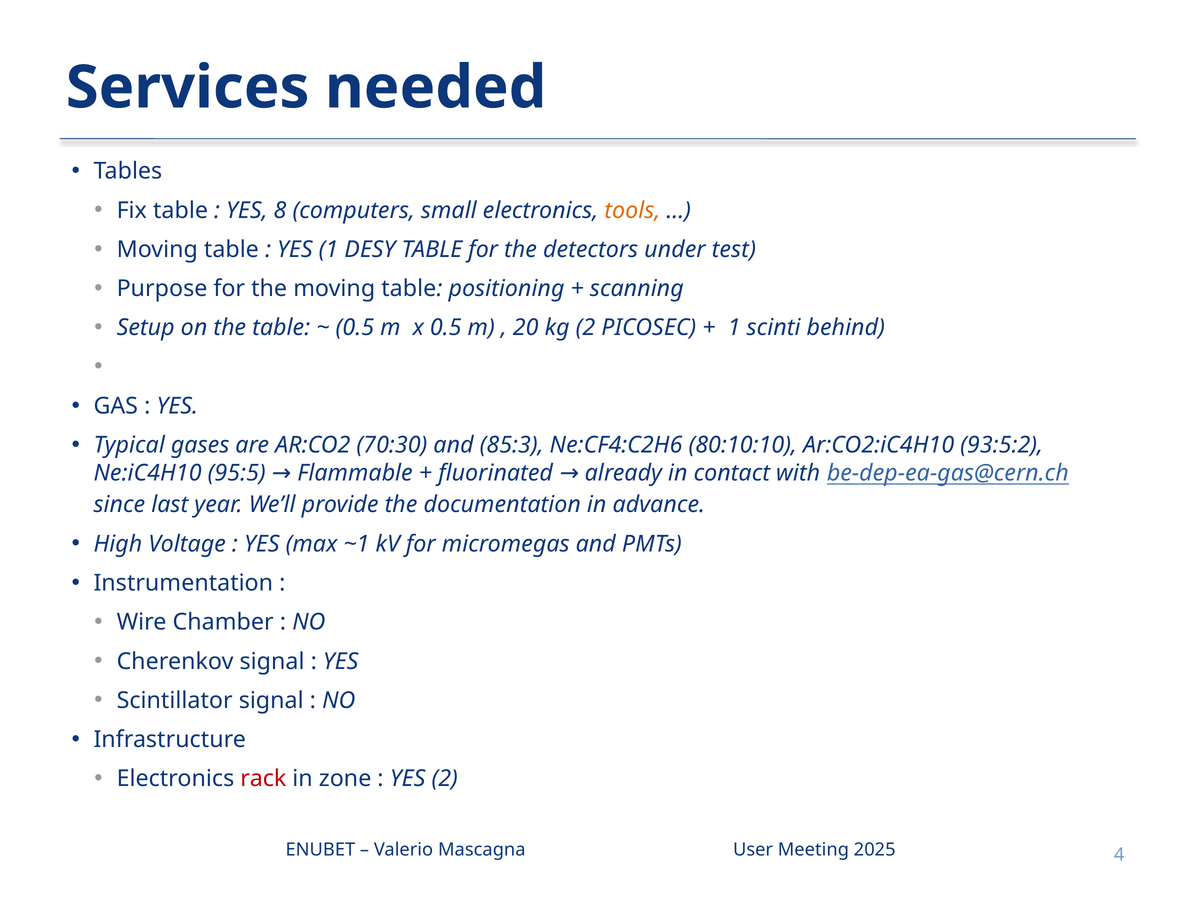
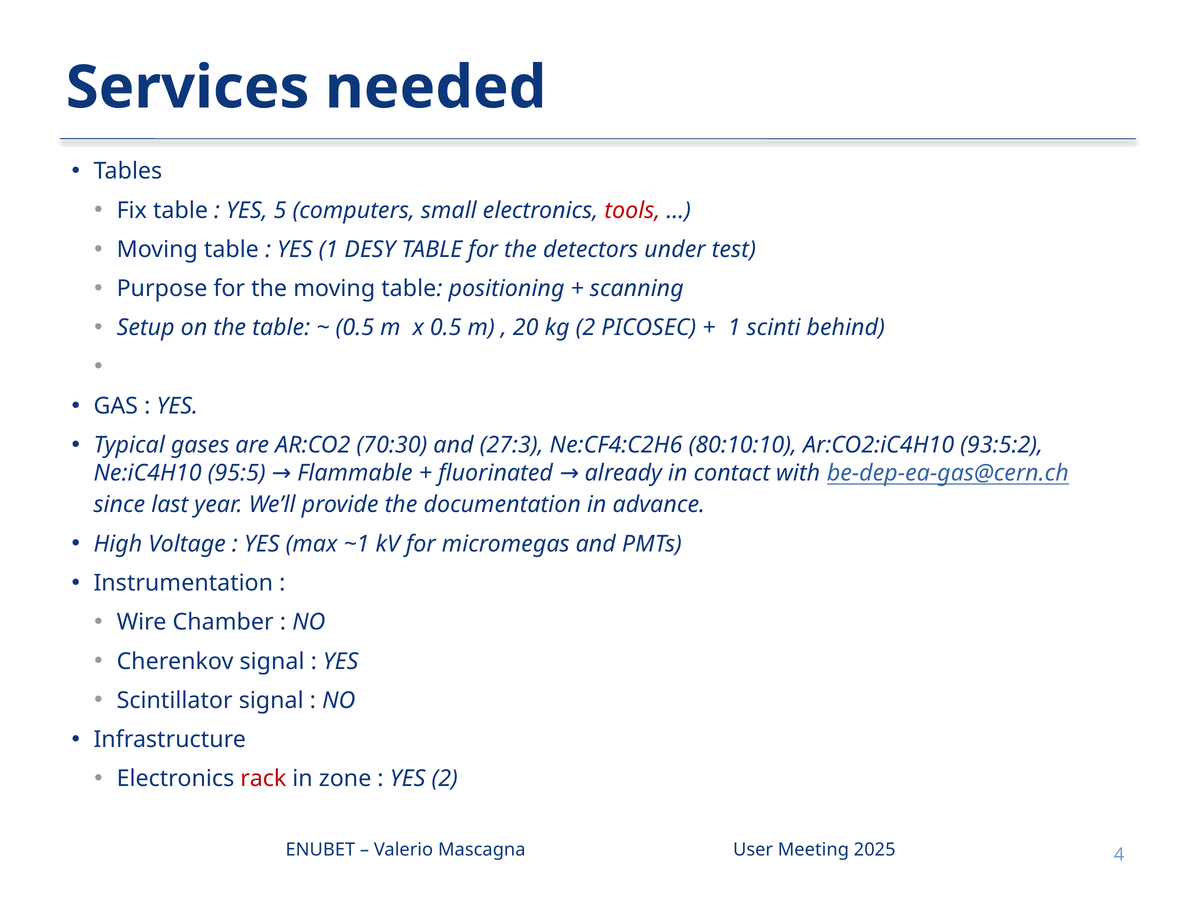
8: 8 -> 5 (280, 210)
tools colour: orange -> red (632, 210)
85:3: 85:3 -> 27:3 (512, 445)
